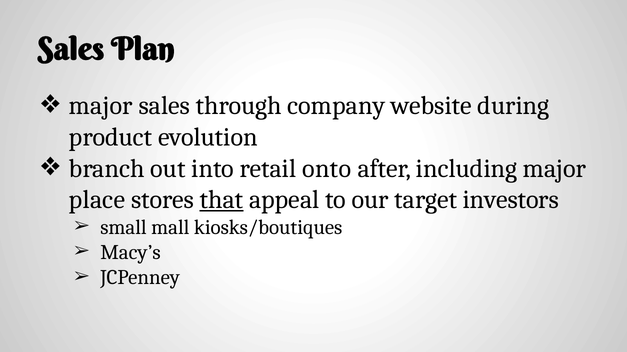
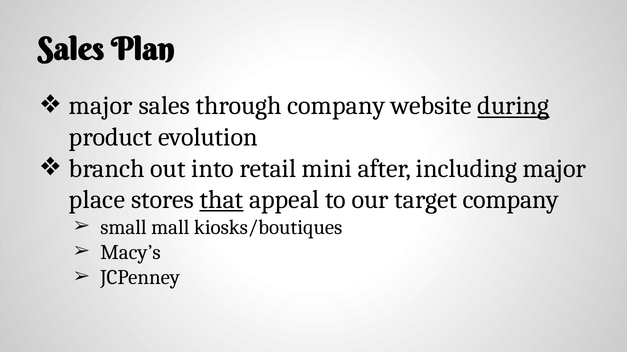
during underline: none -> present (513, 106)
onto: onto -> mini (327, 169)
target investors: investors -> company (511, 200)
